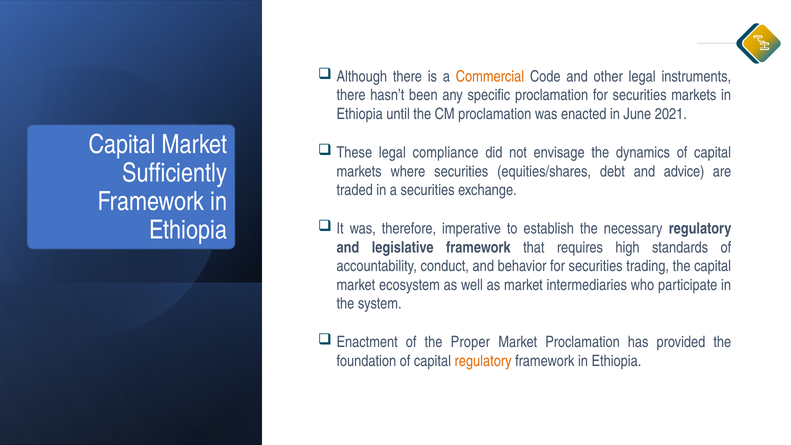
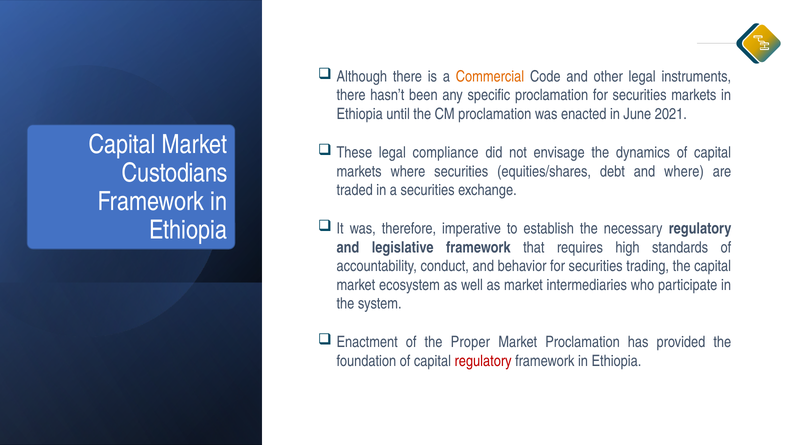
Sufficiently: Sufficiently -> Custodians (175, 173)
and advice: advice -> where (684, 171)
regulatory colour: orange -> red (483, 361)
